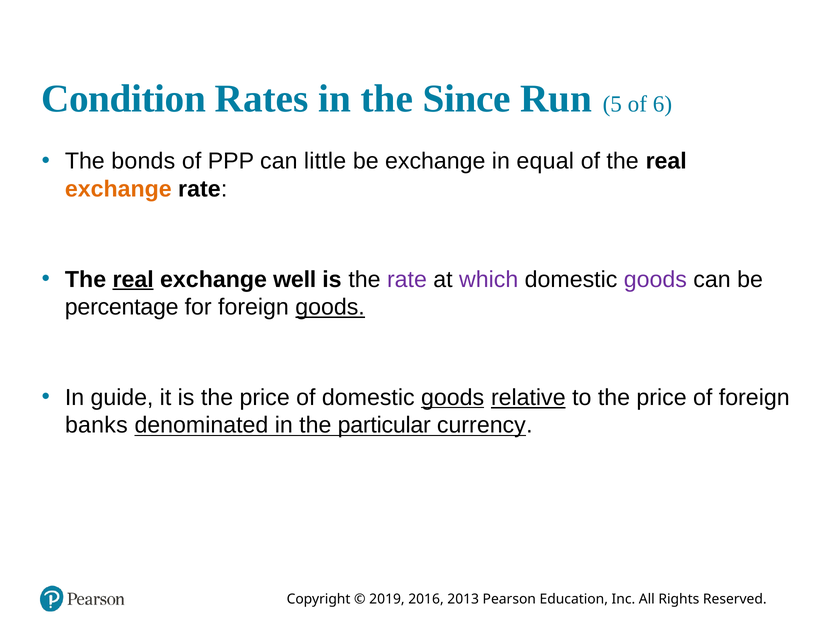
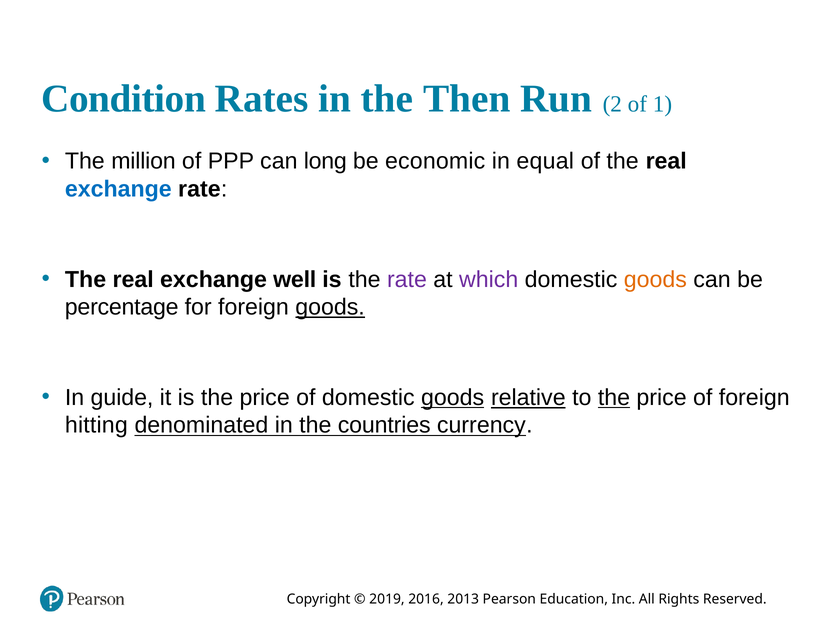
Since: Since -> Then (467, 99)
5: 5 -> 2 (612, 104)
6: 6 -> 1 (662, 104)
bonds: bonds -> million (144, 161)
little: little -> long (325, 161)
be exchange: exchange -> economic (435, 161)
exchange colour: orange -> blue (118, 189)
real underline: present -> none (133, 279)
goods colour: purple -> orange (655, 279)
the underline: none -> present (614, 397)
banks: banks -> hitting (96, 425)
particular: particular -> countries (384, 425)
